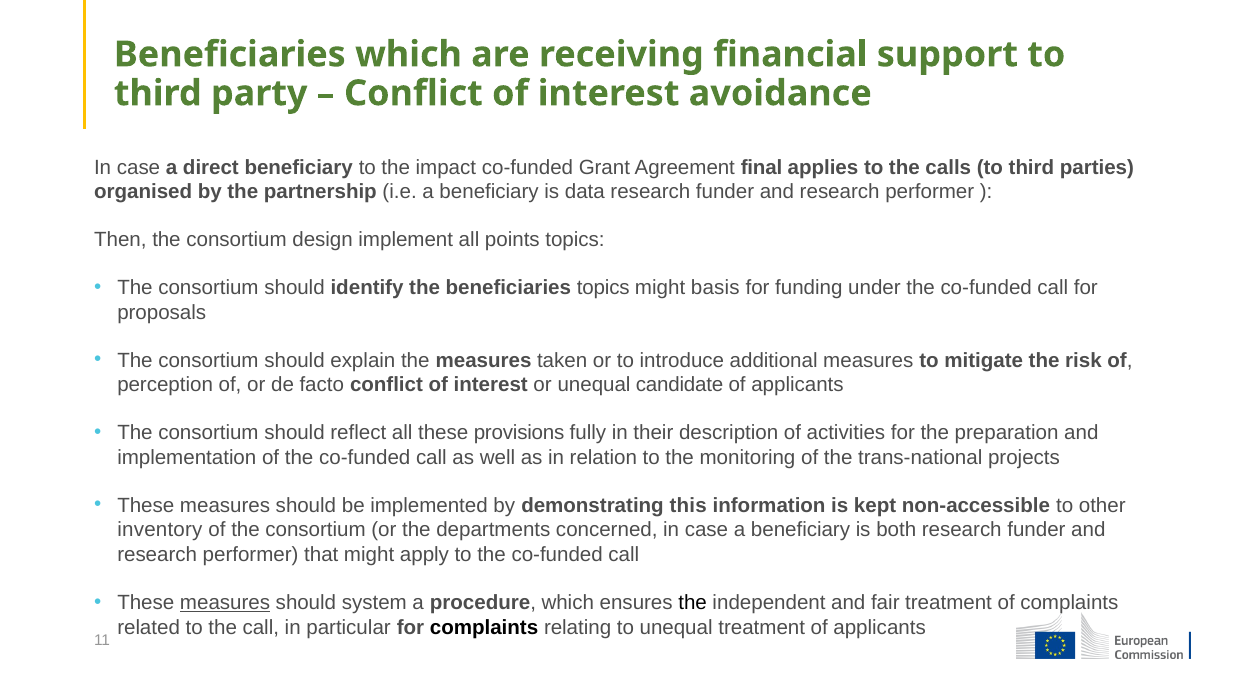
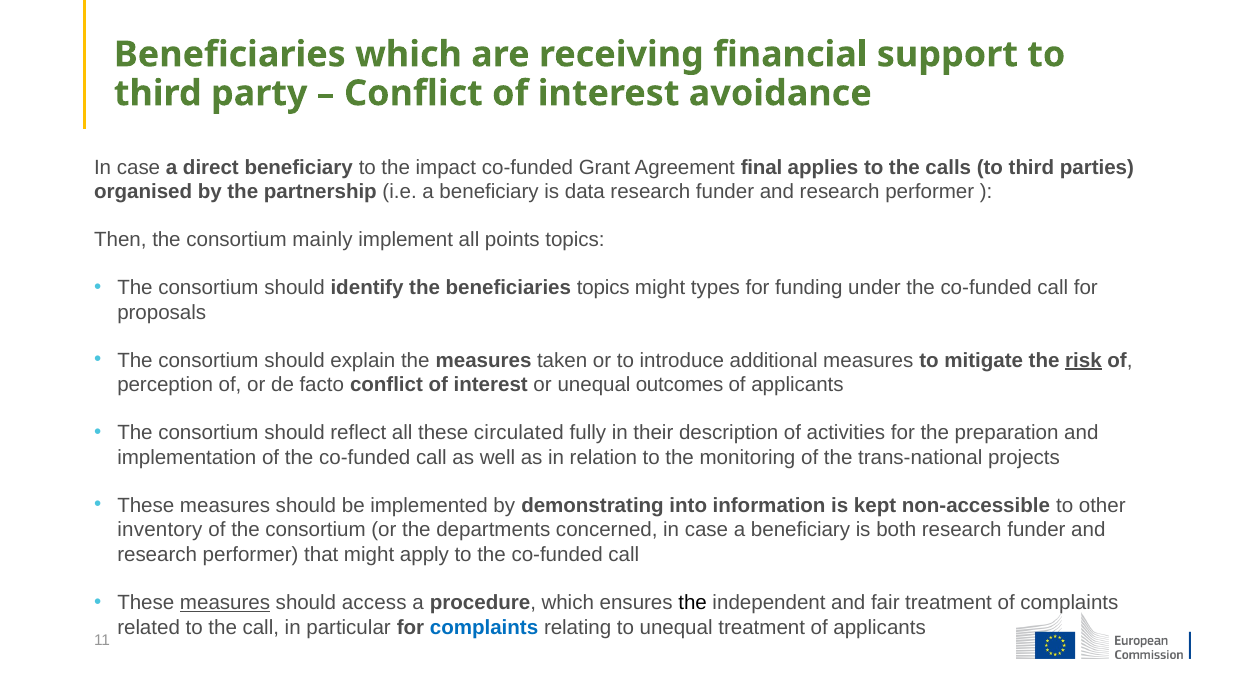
design: design -> mainly (322, 240)
basis: basis -> types (715, 288)
risk underline: none -> present (1083, 360)
candidate: candidate -> outcomes (680, 385)
provisions: provisions -> circulated (519, 433)
this: this -> into (688, 505)
system: system -> access (374, 602)
complaints colour: black -> blue (484, 627)
